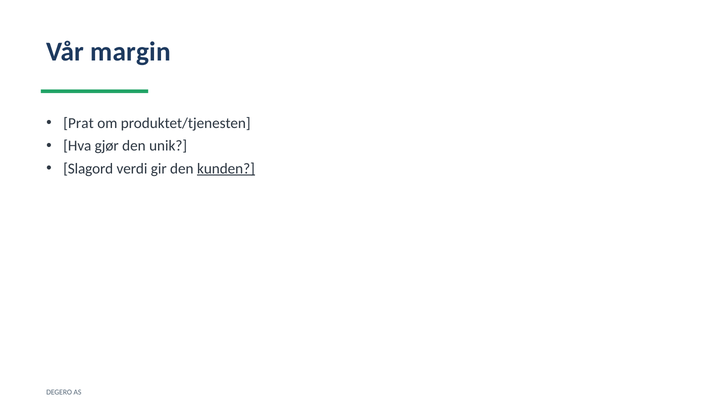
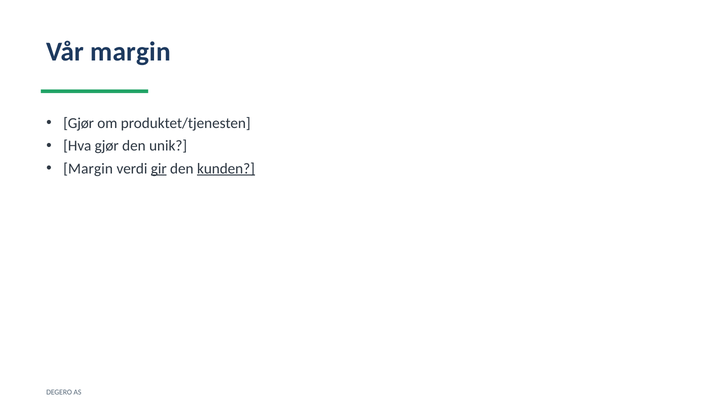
Prat: Prat -> Gjør (79, 123)
Slagord: Slagord -> Margin (88, 169)
gir underline: none -> present (159, 169)
